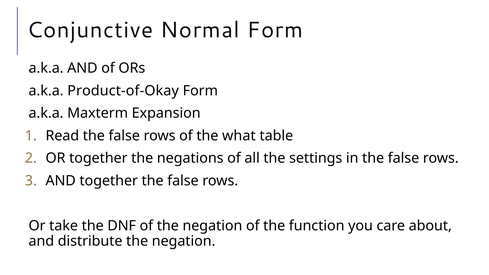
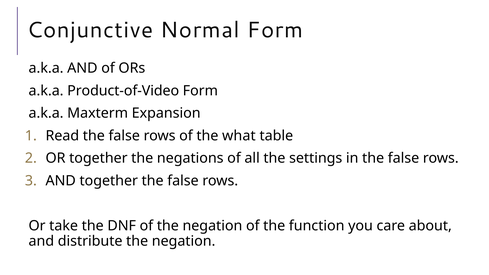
Product-of-Okay: Product-of-Okay -> Product-of-Video (123, 91)
